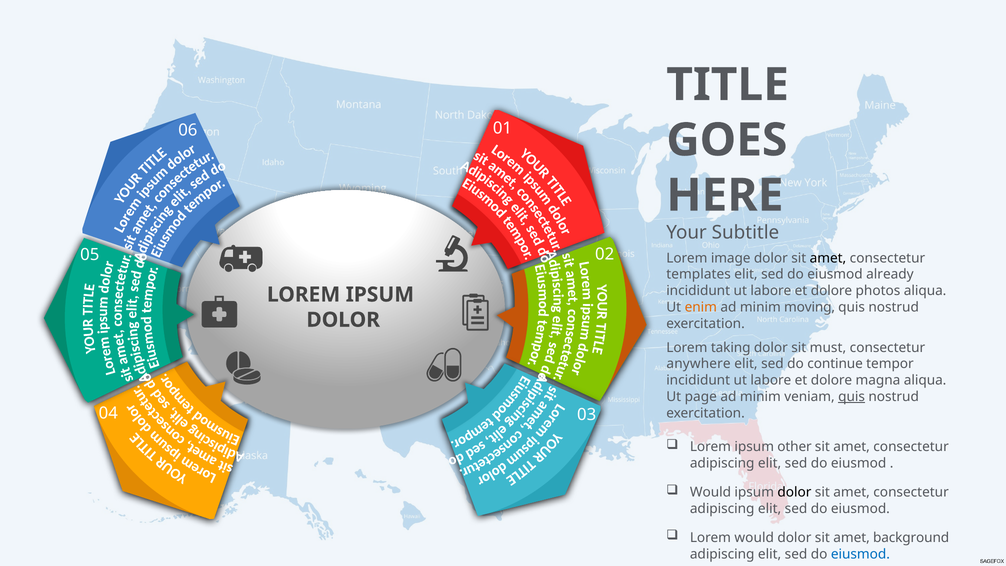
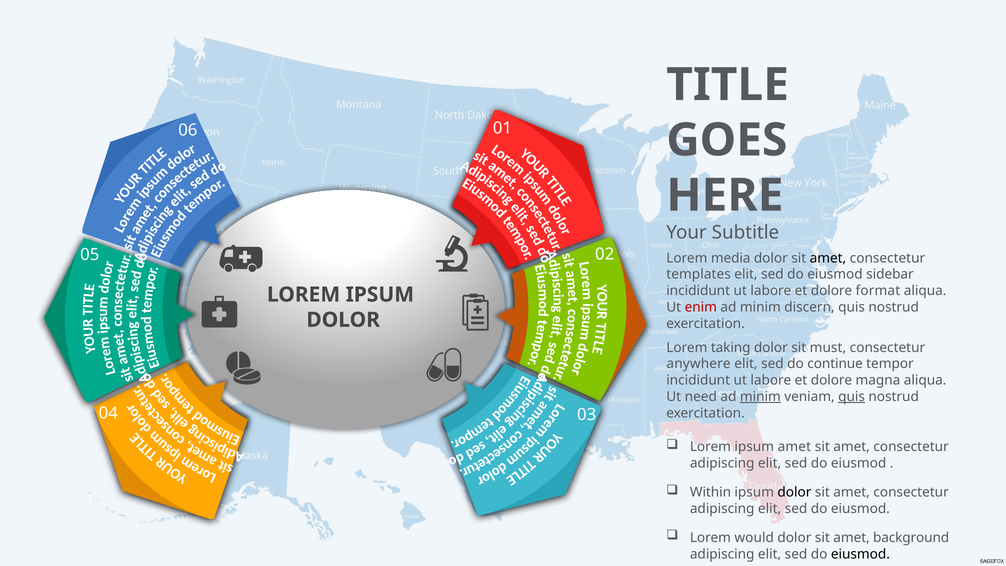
image: image -> media (731, 258)
already: already -> sidebar (890, 274)
photos: photos -> format (878, 291)
enim colour: orange -> red (701, 307)
moving: moving -> discern (809, 307)
page: page -> need (701, 397)
minim underline: none -> present (760, 397)
ipsum other: other -> amet (794, 447)
Would: Would -> Within (710, 492)
eiusmod colour: blue -> black (860, 554)
